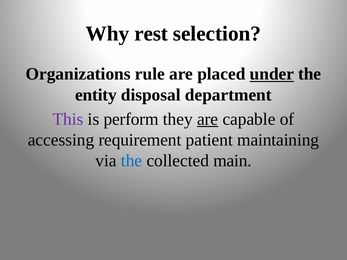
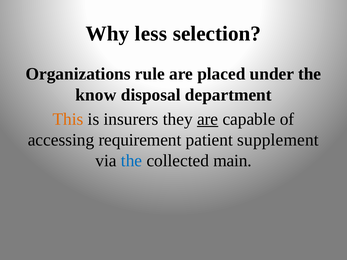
rest: rest -> less (151, 34)
under underline: present -> none (272, 74)
entity: entity -> know (96, 95)
This colour: purple -> orange (68, 119)
perform: perform -> insurers (131, 119)
maintaining: maintaining -> supplement (278, 140)
